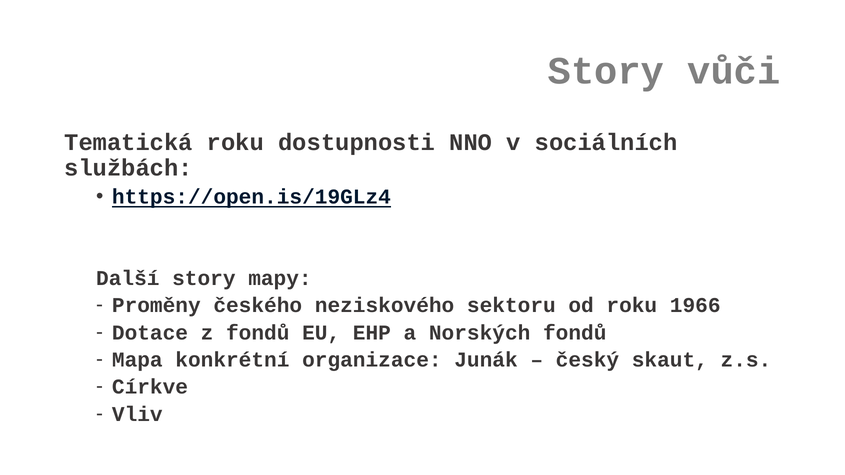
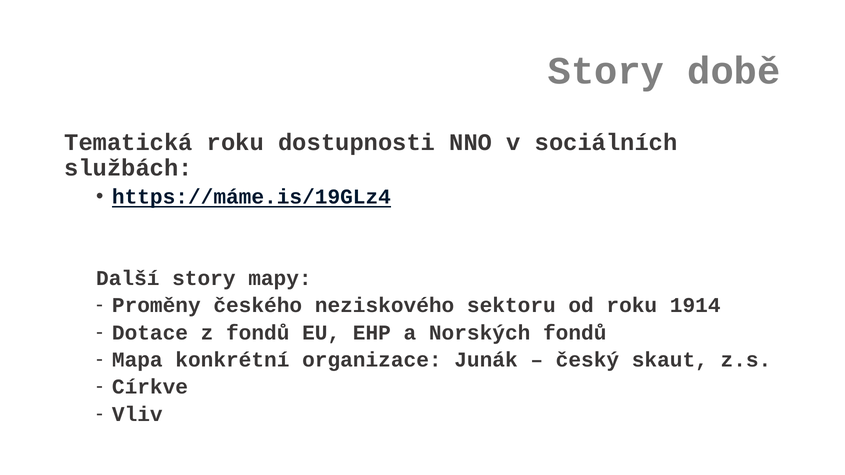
vůči: vůči -> době (734, 71)
https://open.is/19GLz4: https://open.is/19GLz4 -> https://máme.is/19GLz4 (251, 197)
1966: 1966 -> 1914 (695, 306)
